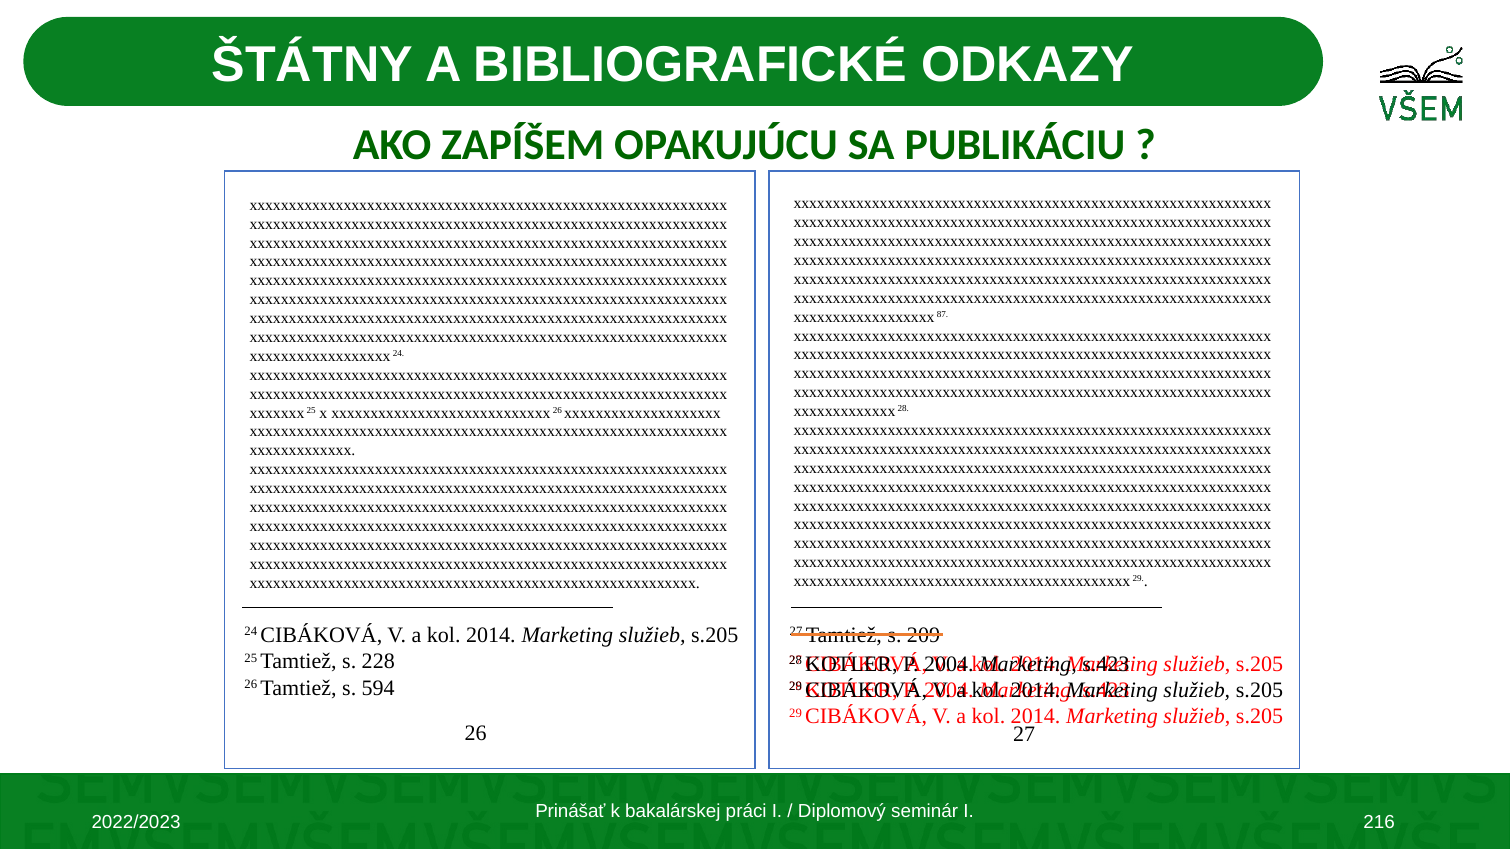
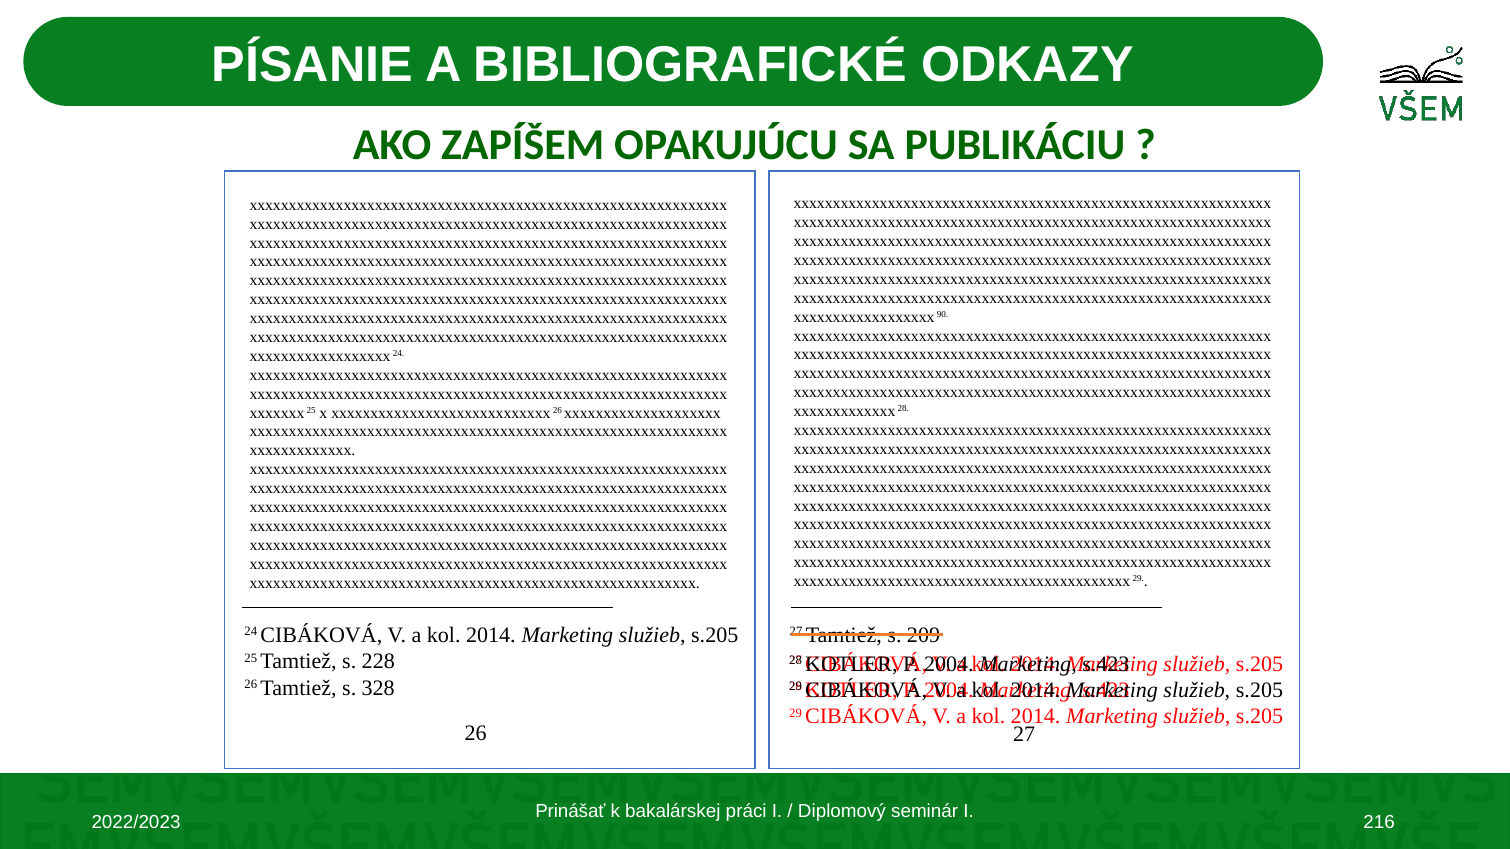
ŠTÁTNY: ŠTÁTNY -> PÍSANIE (312, 65)
87: 87 -> 90 (943, 315)
594: 594 -> 328 (378, 688)
